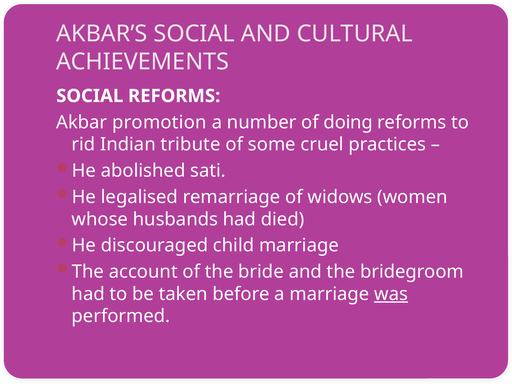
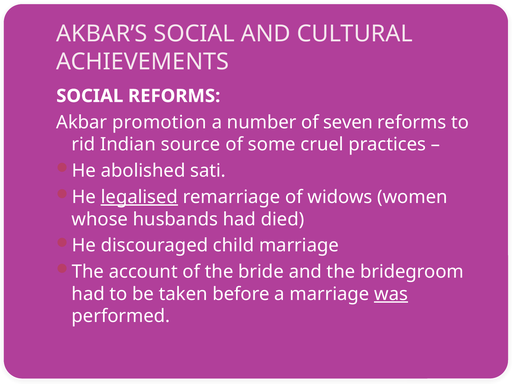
doing: doing -> seven (348, 122)
tribute: tribute -> source (191, 144)
legalised underline: none -> present (139, 197)
